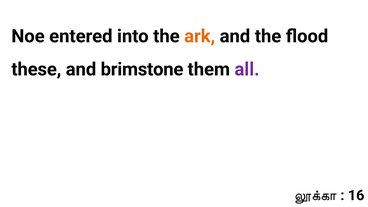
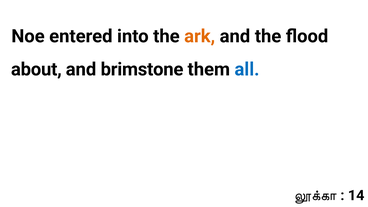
these: these -> about (36, 69)
all colour: purple -> blue (247, 69)
16: 16 -> 14 (356, 195)
